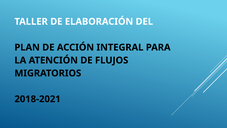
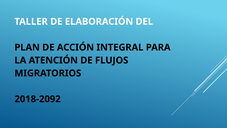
2018-2021: 2018-2021 -> 2018-2092 (38, 99)
